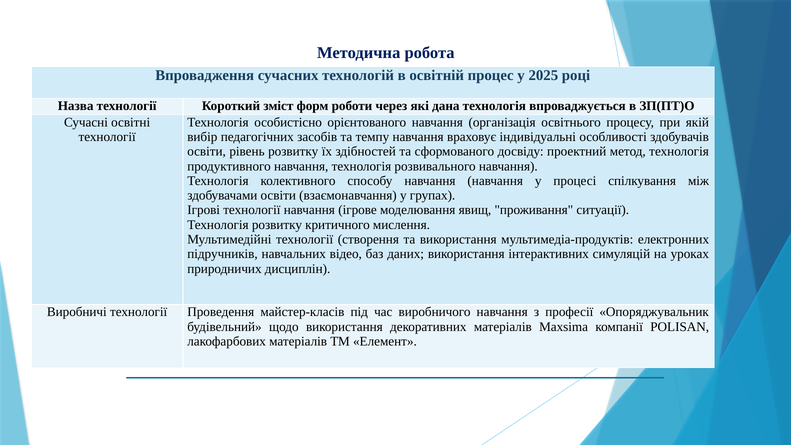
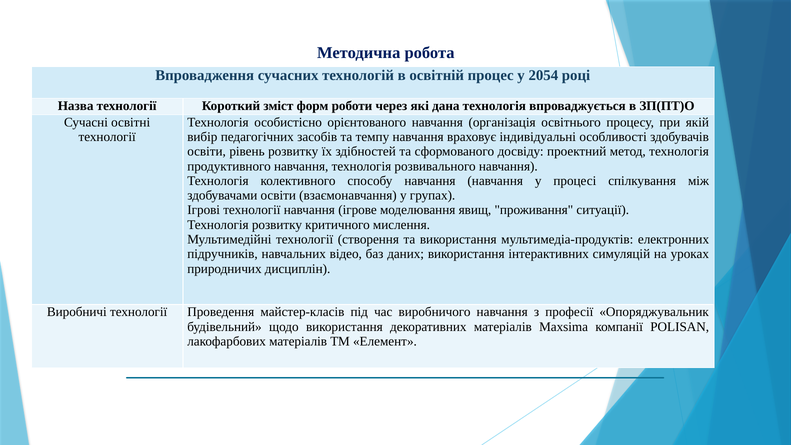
2025: 2025 -> 2054 (543, 75)
